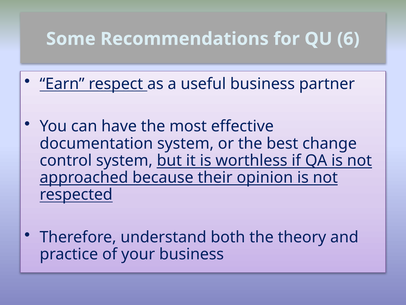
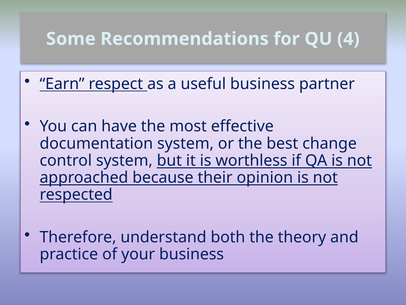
6: 6 -> 4 (348, 39)
